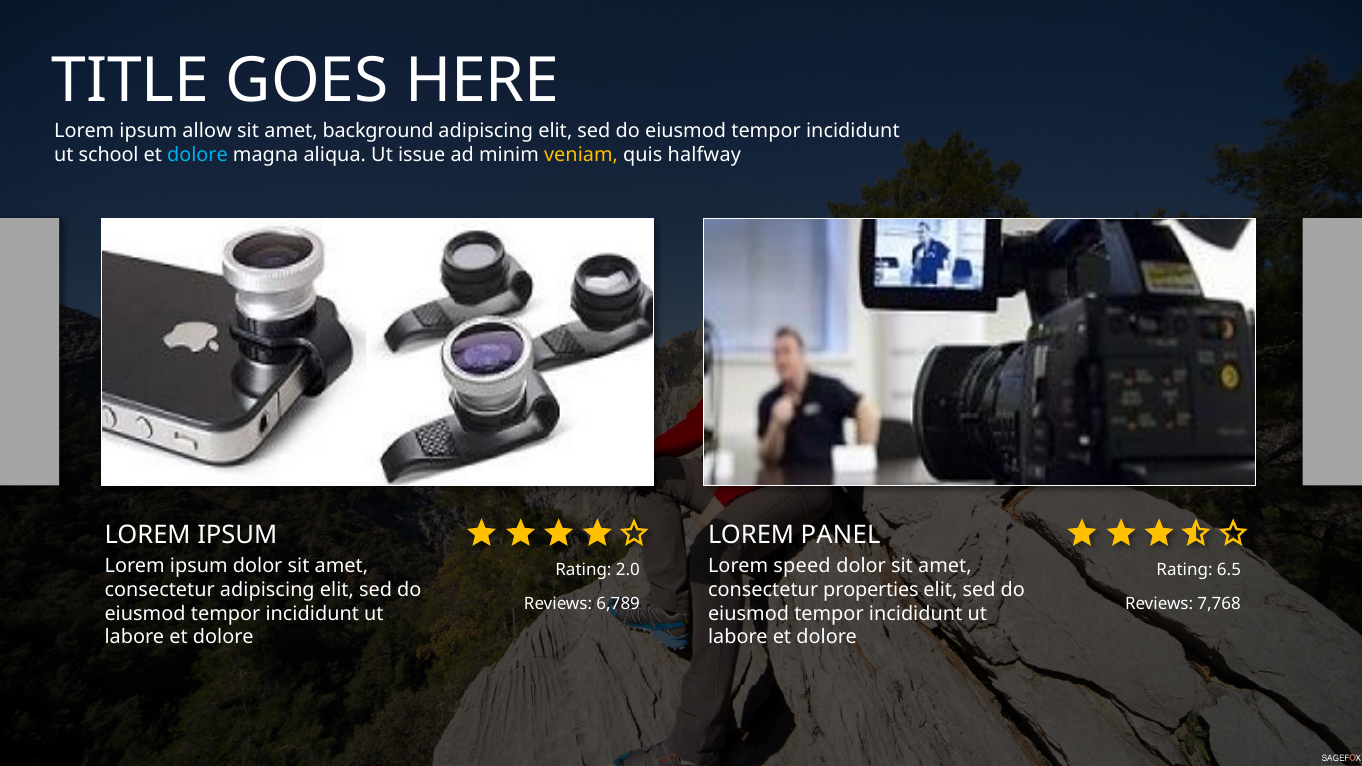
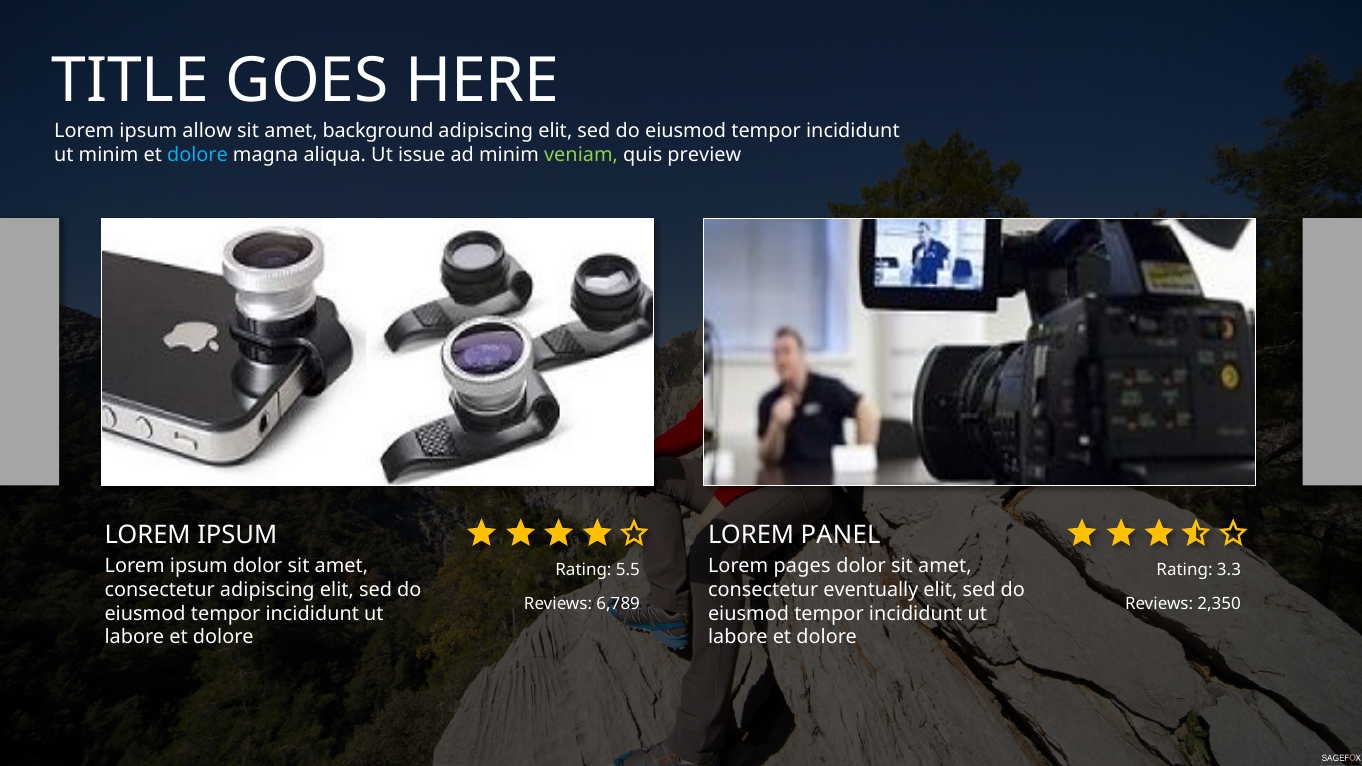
ut school: school -> minim (109, 155)
veniam colour: yellow -> light green (581, 155)
halfway: halfway -> preview (704, 155)
speed: speed -> pages (802, 566)
2.0: 2.0 -> 5.5 (628, 570)
6.5: 6.5 -> 3.3 (1229, 570)
properties: properties -> eventually (871, 590)
7,768: 7,768 -> 2,350 (1219, 604)
